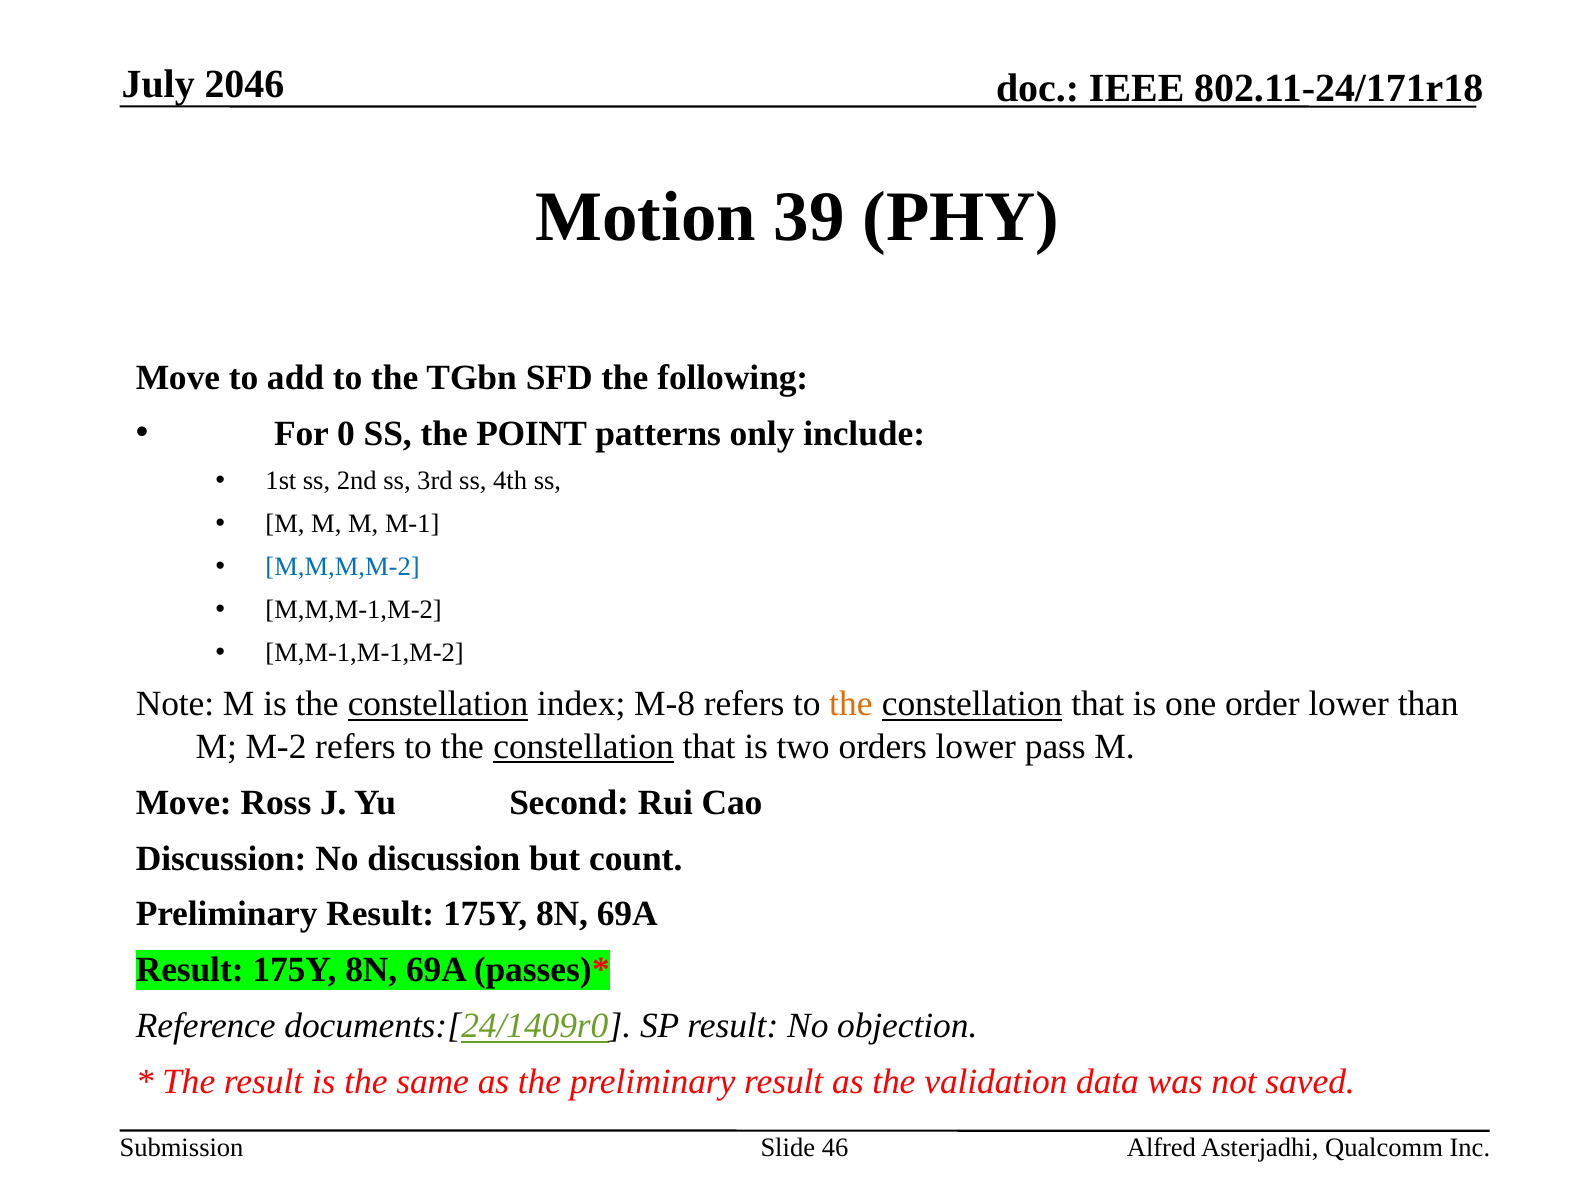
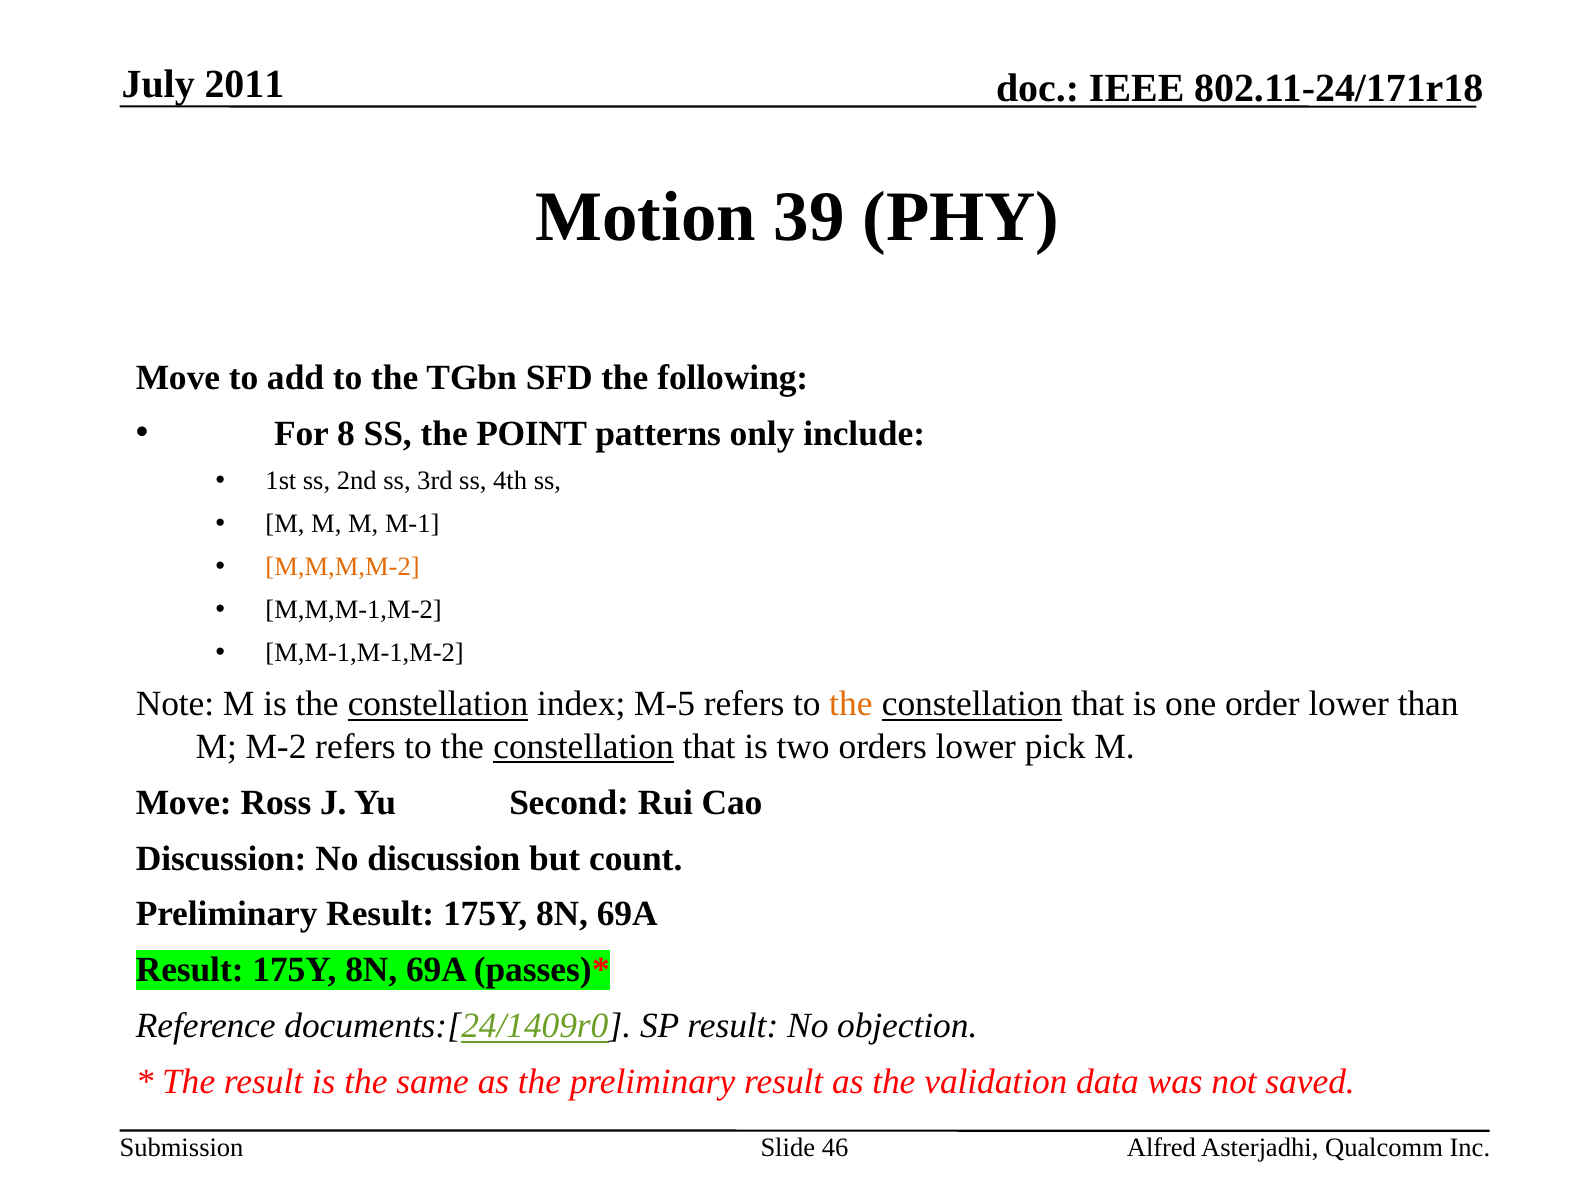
2046: 2046 -> 2011 (244, 85)
0: 0 -> 8 (346, 433)
M,M,M,M-2 colour: blue -> orange (343, 567)
M-8: M-8 -> M-5 (665, 704)
pass: pass -> pick (1055, 747)
